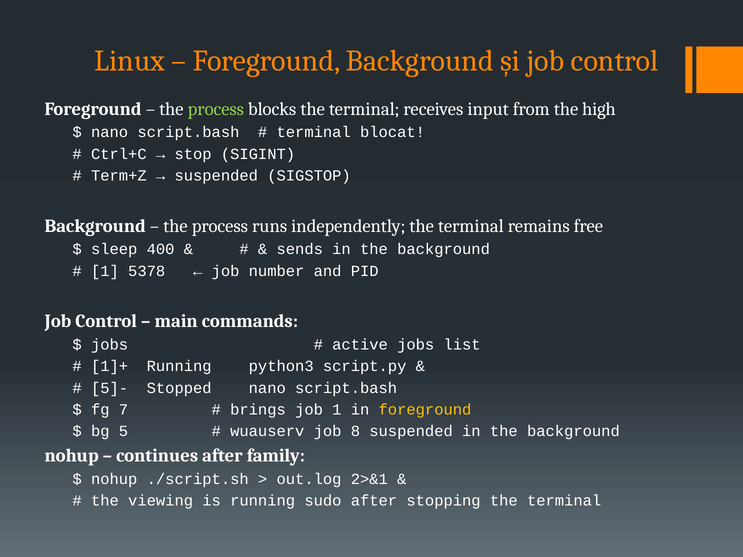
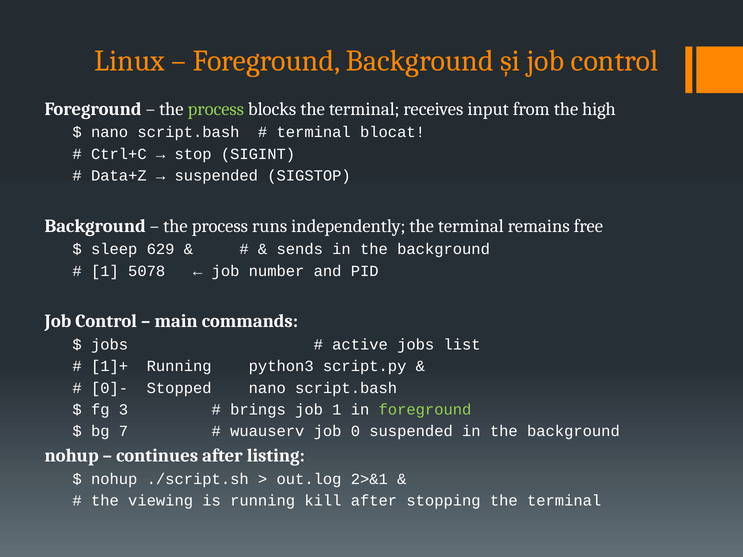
Term+Z: Term+Z -> Data+Z (119, 176)
400: 400 -> 629 (161, 249)
5378: 5378 -> 5078 (147, 271)
5]-: 5]- -> 0]- (110, 388)
7: 7 -> 3 (123, 410)
foreground colour: yellow -> light green (425, 410)
5: 5 -> 7 (123, 431)
8: 8 -> 0 (355, 431)
family: family -> listing (276, 456)
sudo: sudo -> kill (323, 501)
